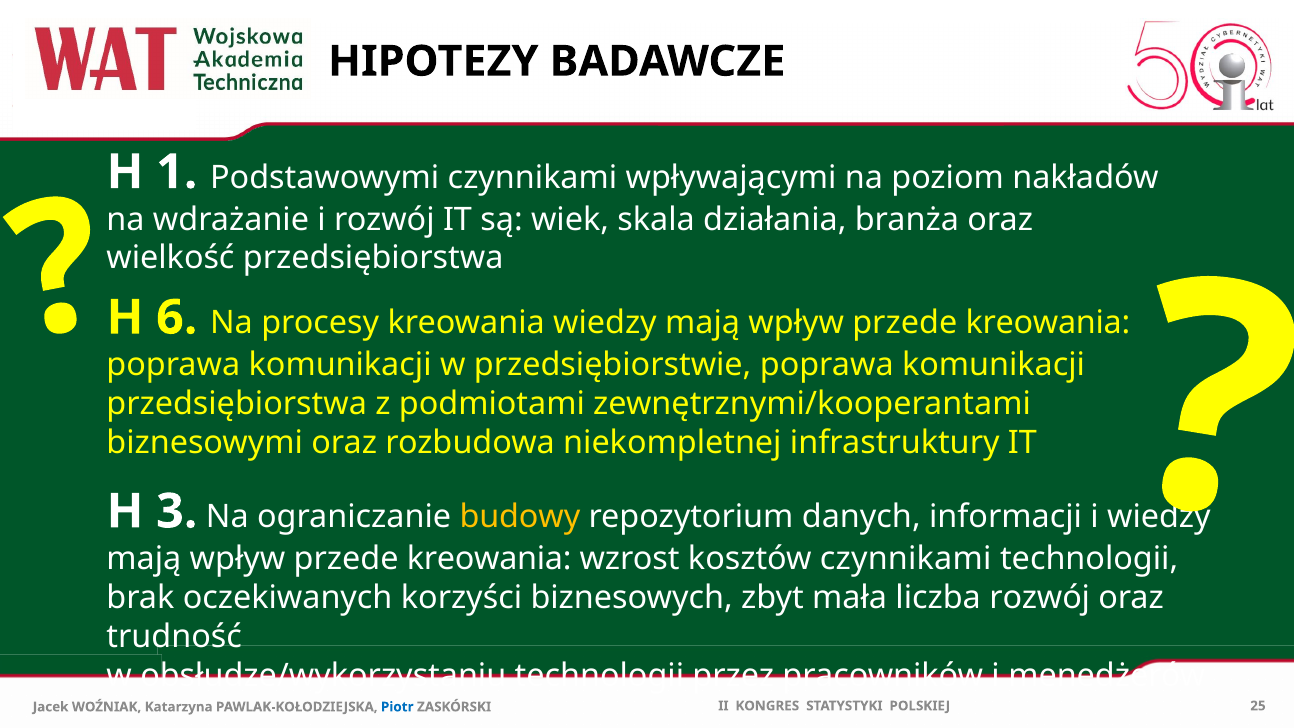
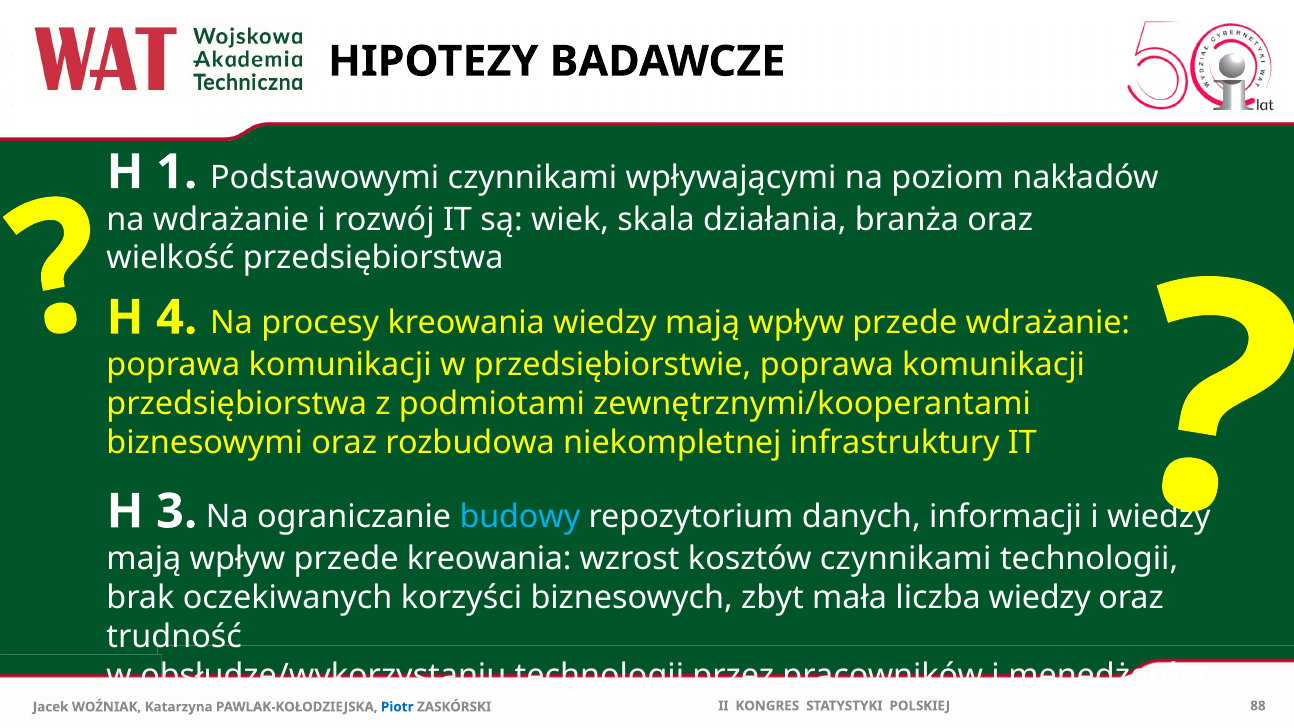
6: 6 -> 4 (177, 318)
kreowania: kreowania -> wdrażanie (1048, 323)
budowy colour: yellow -> light blue (520, 517)
liczba rozwój: rozwój -> wiedzy (1040, 598)
25: 25 -> 88 (1258, 706)
